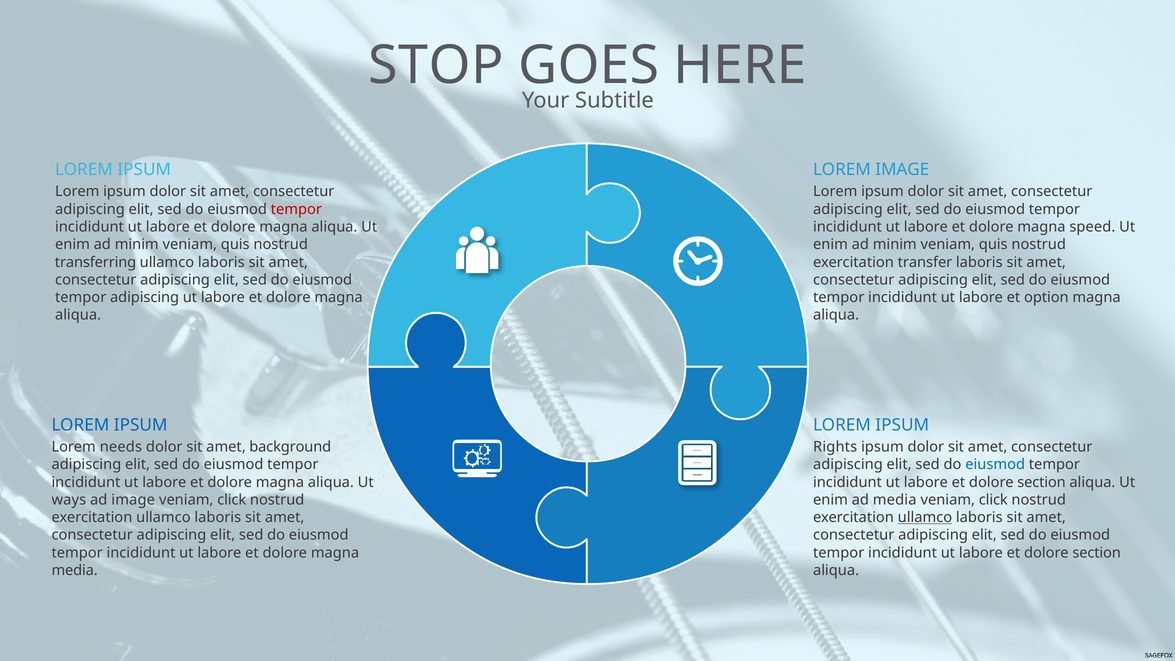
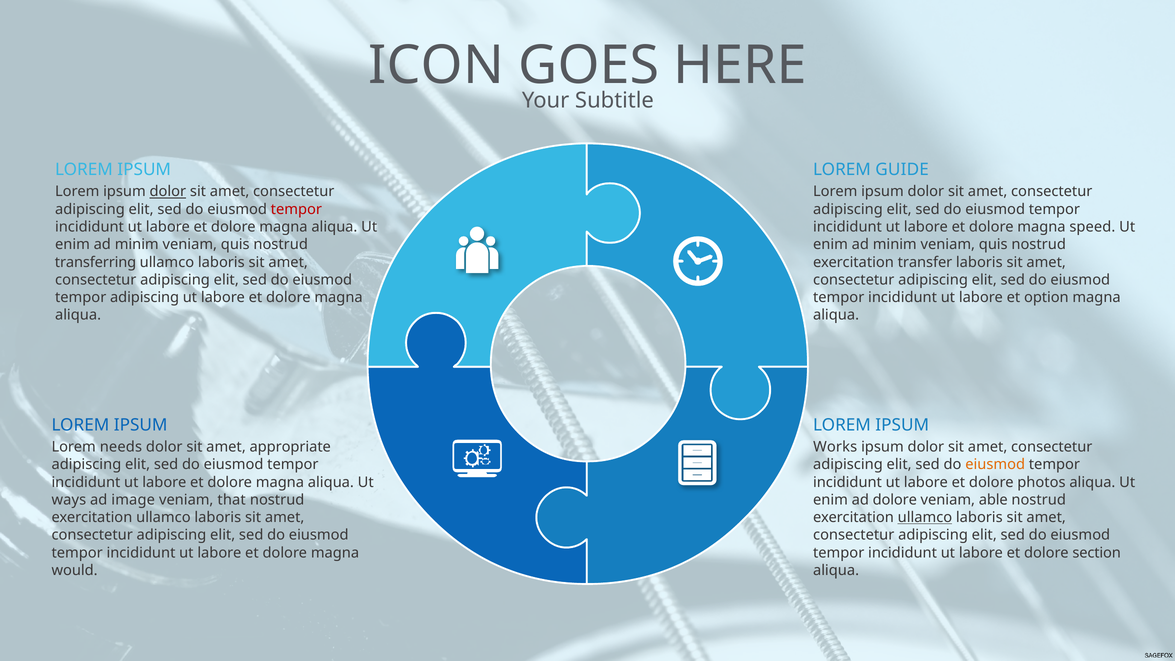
STOP: STOP -> ICON (436, 65)
LOREM IMAGE: IMAGE -> GUIDE (902, 170)
dolor underline: none -> present (168, 192)
background: background -> appropriate (290, 447)
Rights: Rights -> Works (835, 447)
eiusmod colour: blue -> orange (995, 465)
section: section -> photos (1041, 482)
click: click -> that (232, 500)
ad media: media -> dolore (895, 500)
click: click -> able (993, 500)
media: media -> would (75, 570)
